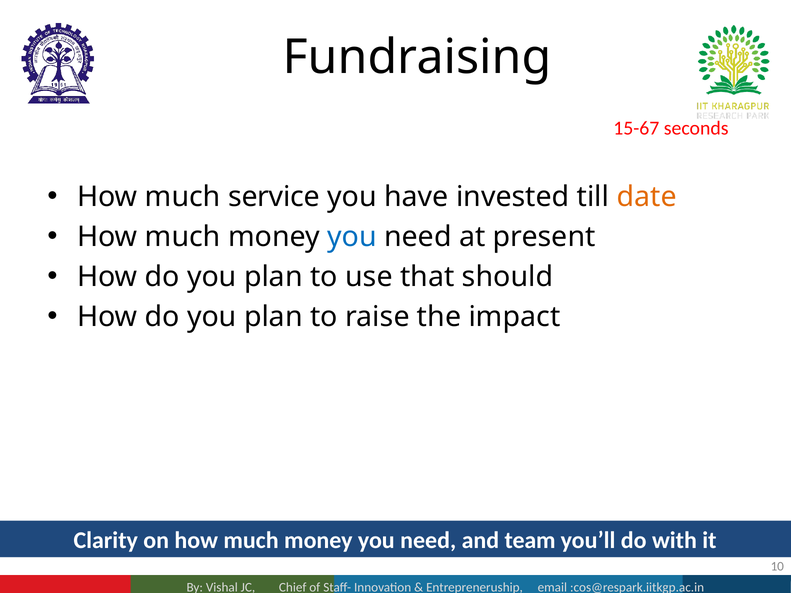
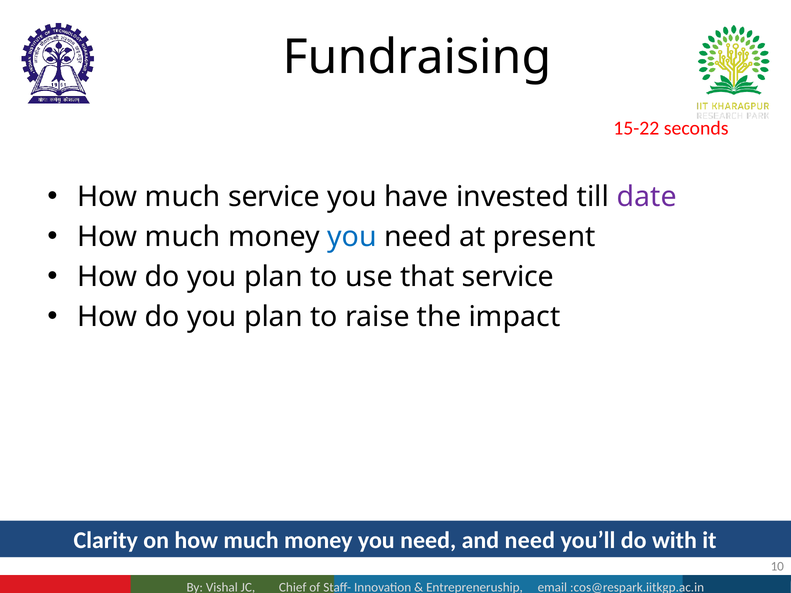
15-67: 15-67 -> 15-22 (636, 128)
date colour: orange -> purple (647, 197)
that should: should -> service (508, 277)
and team: team -> need (530, 541)
